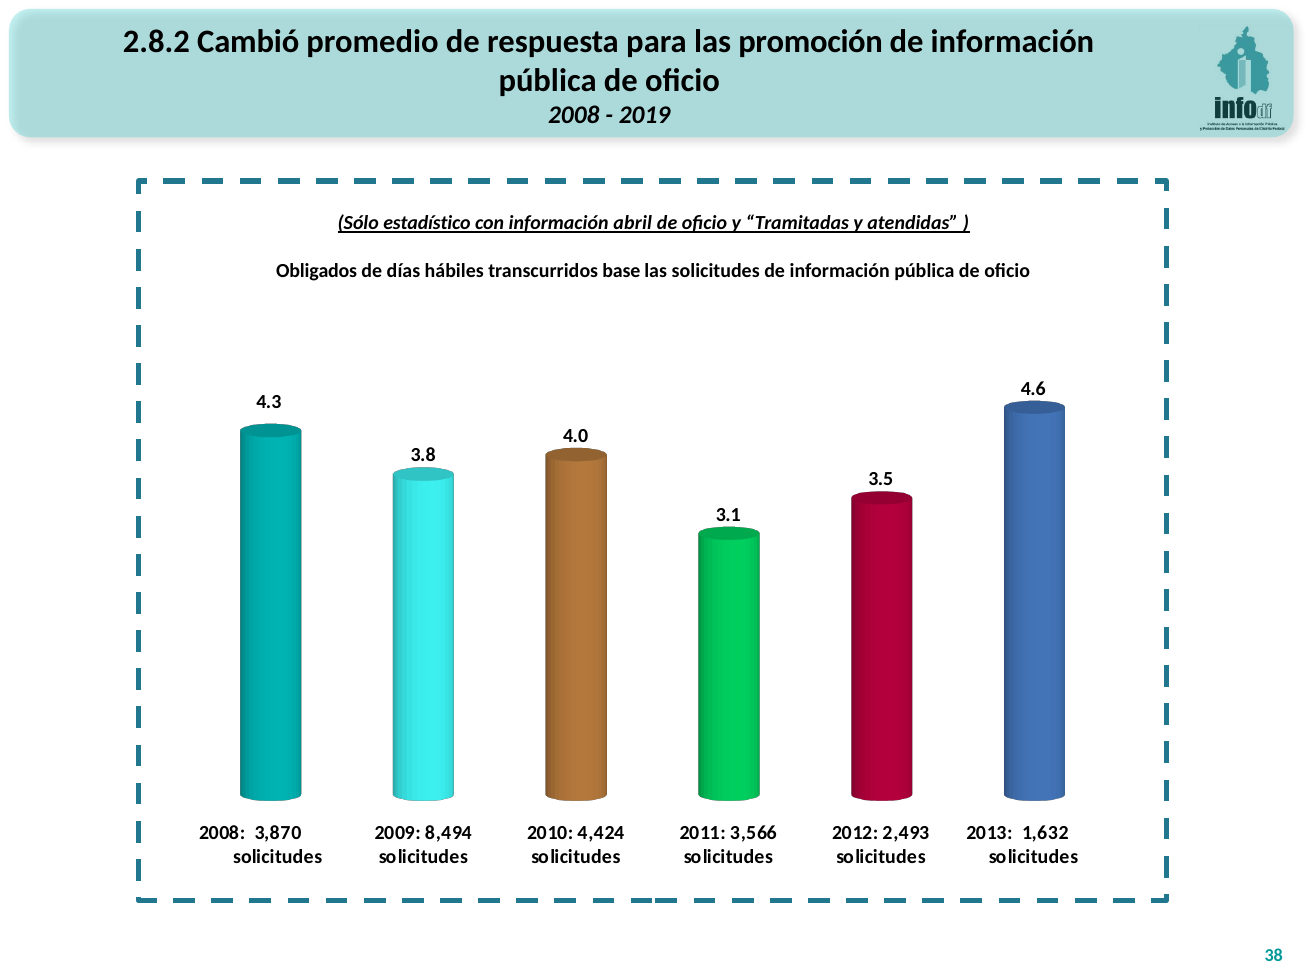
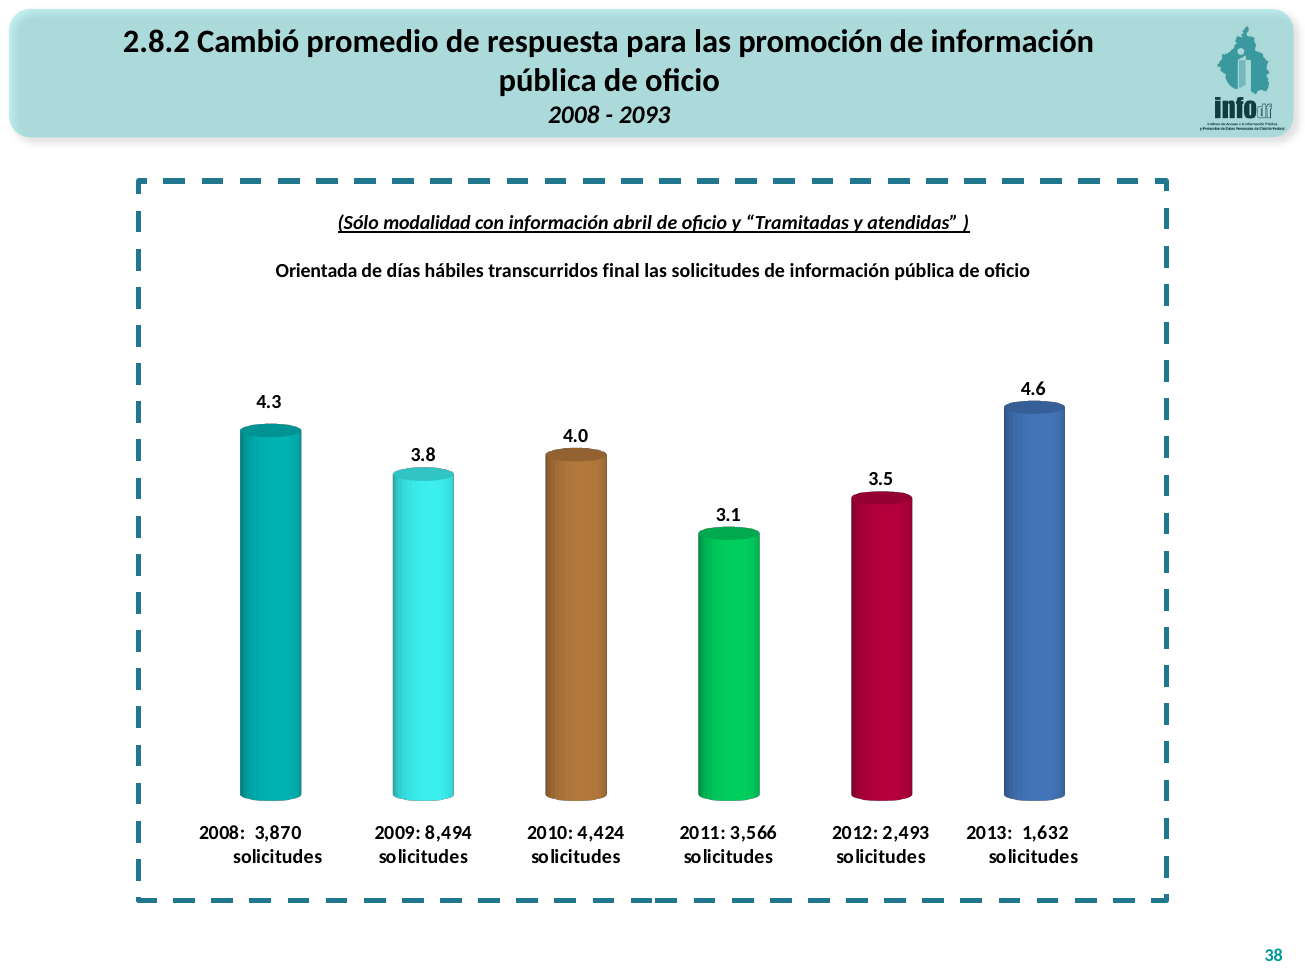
2019: 2019 -> 2093 (645, 115)
estadístico: estadístico -> modalidad (427, 223)
Obligados: Obligados -> Orientada (317, 271)
base: base -> final (621, 271)
